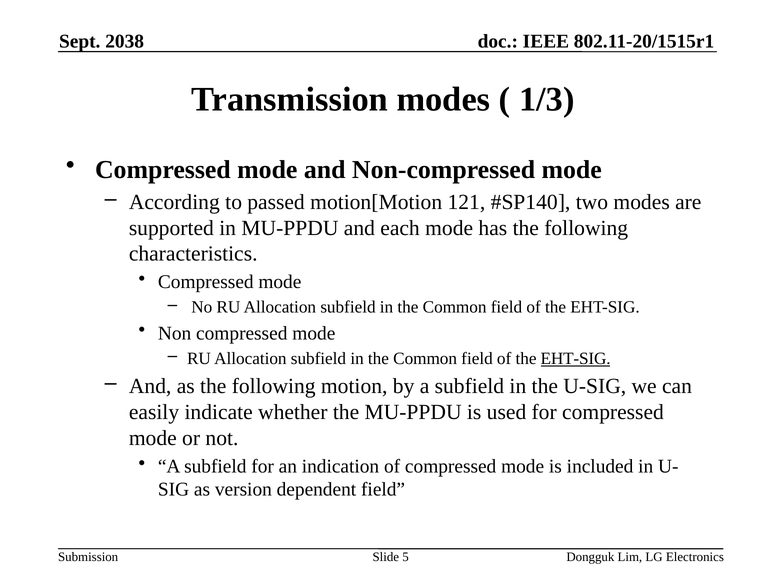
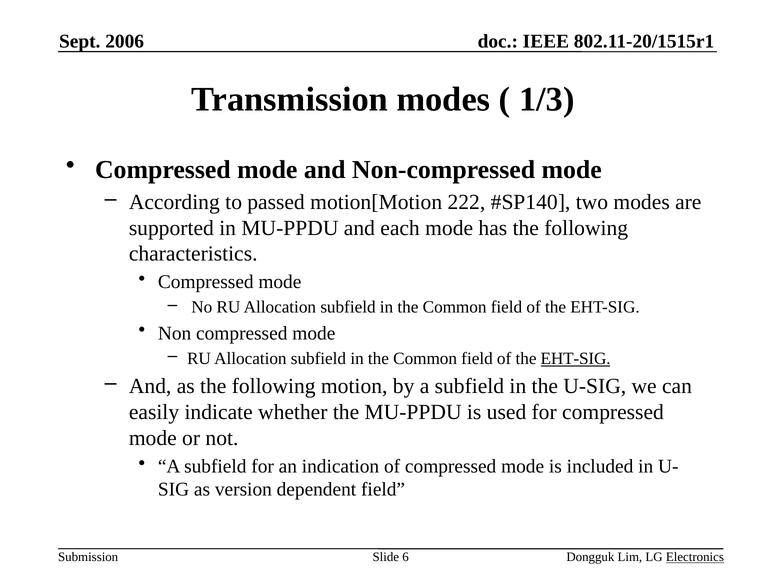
2038: 2038 -> 2006 (125, 41)
121: 121 -> 222 (466, 202)
5: 5 -> 6 (406, 557)
Electronics underline: none -> present (695, 557)
